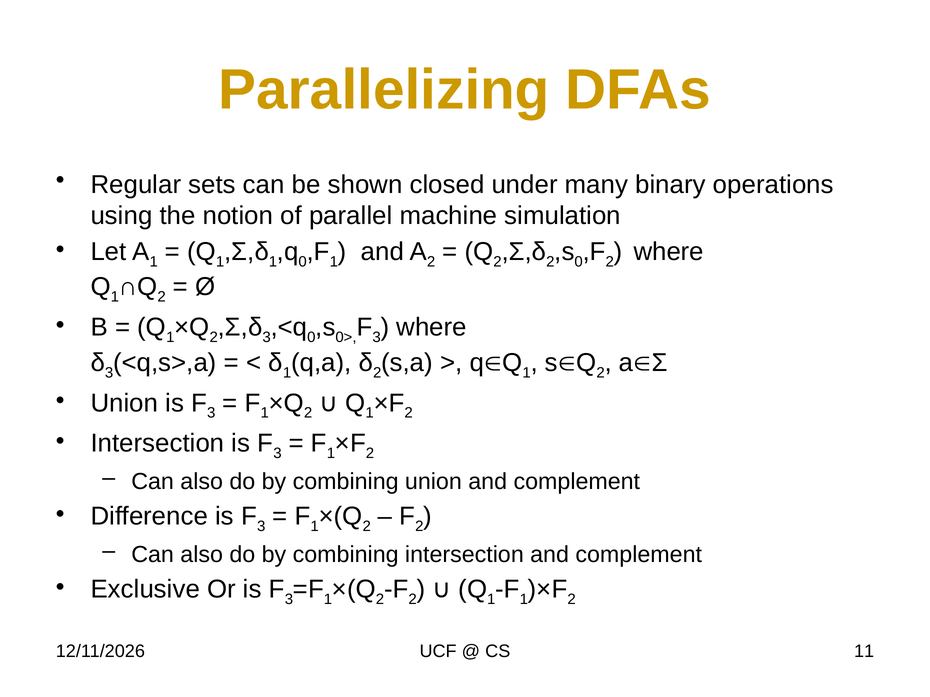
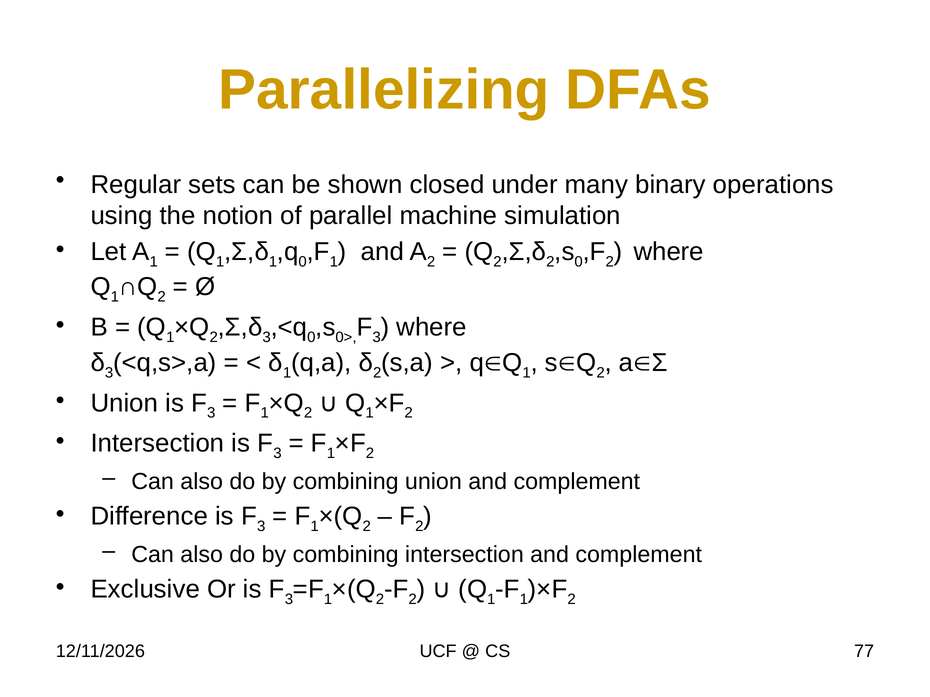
11: 11 -> 77 (864, 652)
